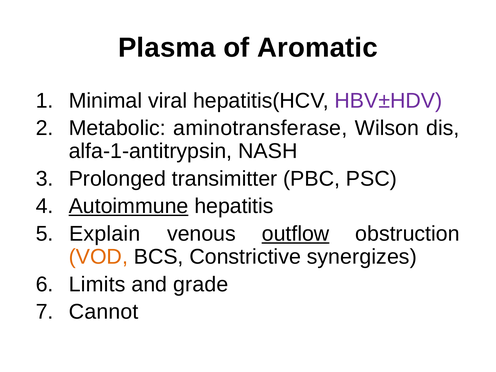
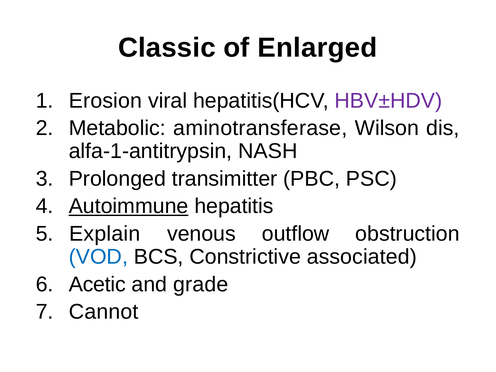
Plasma: Plasma -> Classic (167, 48)
Aromatic: Aromatic -> Enlarged (317, 48)
Minimal: Minimal -> Erosion (105, 101)
outflow underline: present -> none (296, 234)
VOD colour: orange -> blue (98, 257)
synergizes: synergizes -> associated (362, 257)
Limits: Limits -> Acetic (97, 284)
